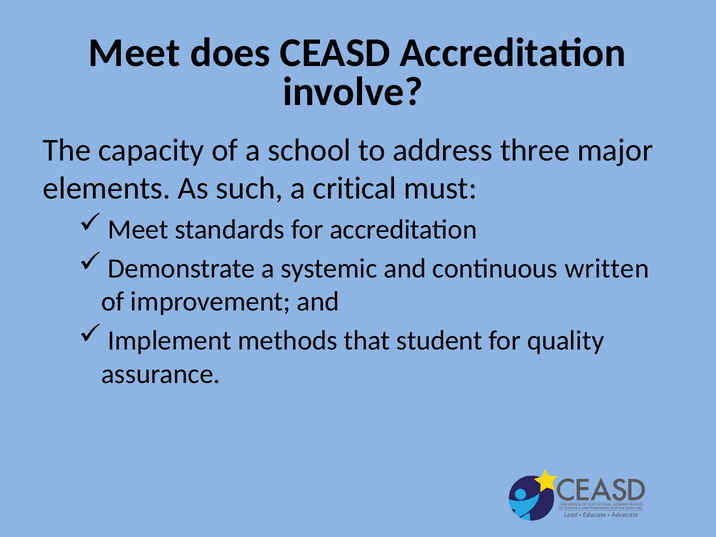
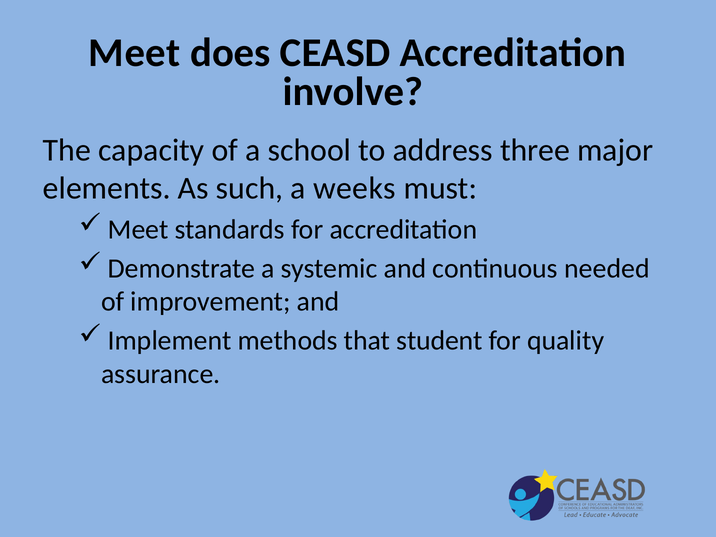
critical: critical -> weeks (354, 188)
written: written -> needed (607, 268)
